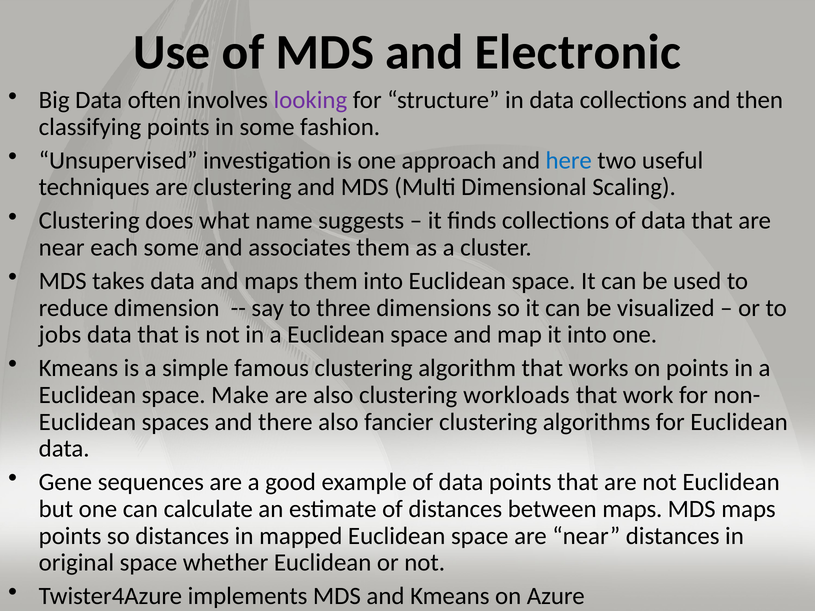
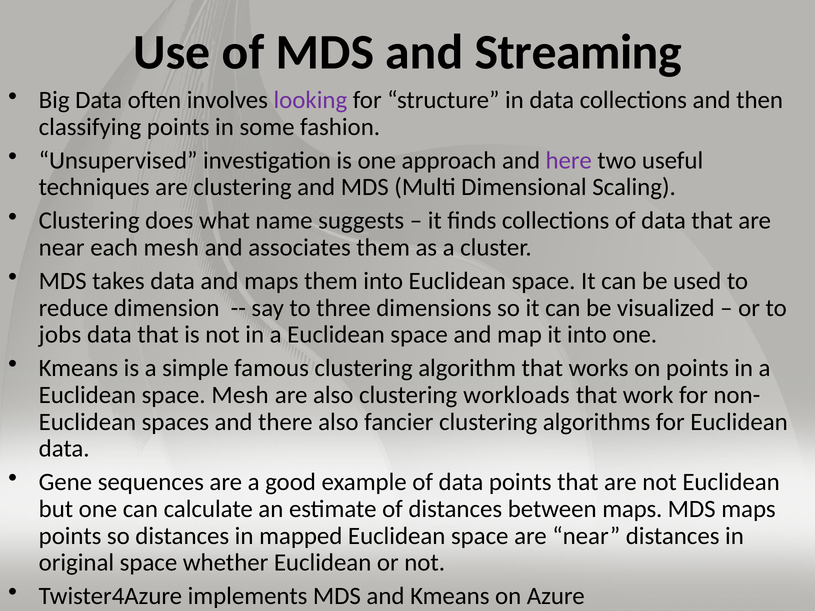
Electronic: Electronic -> Streaming (578, 52)
here colour: blue -> purple (569, 160)
each some: some -> mesh (171, 248)
space Make: Make -> Mesh (240, 395)
